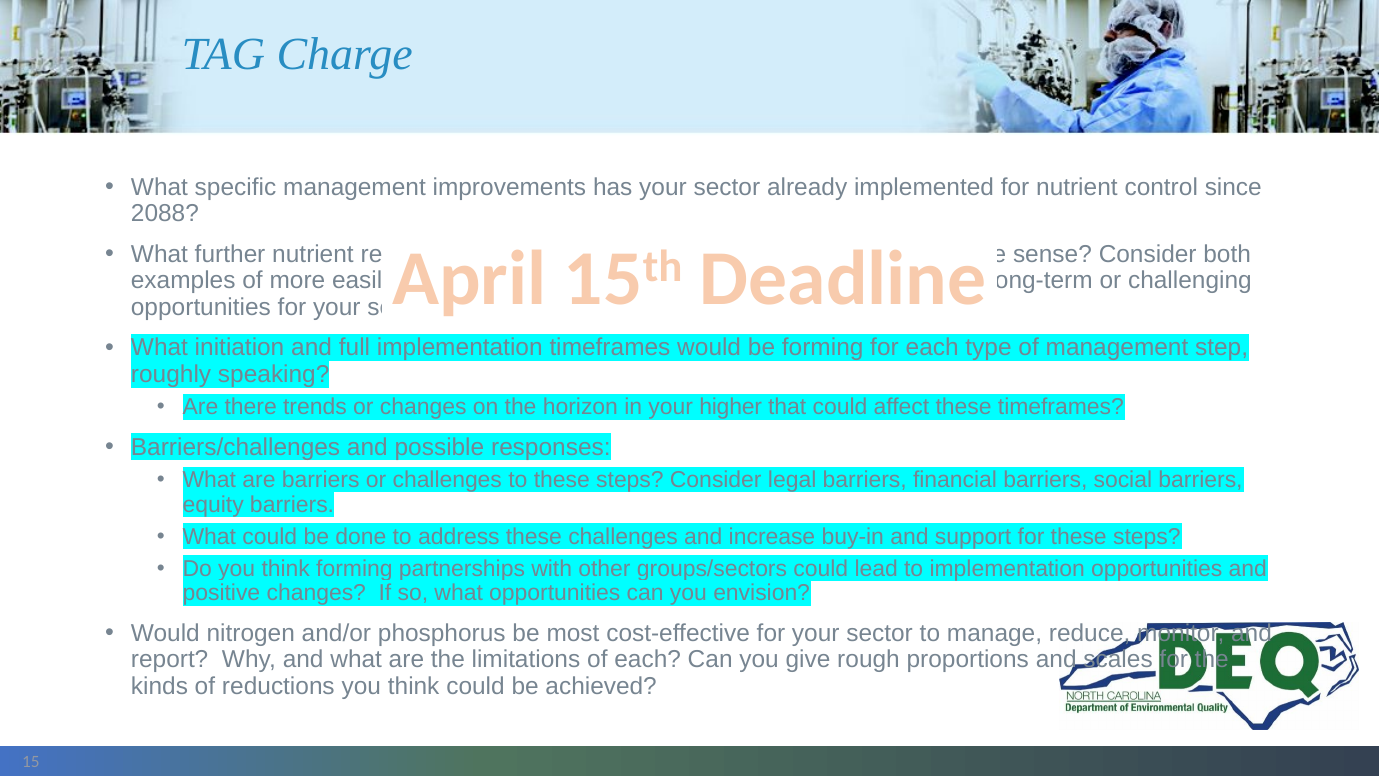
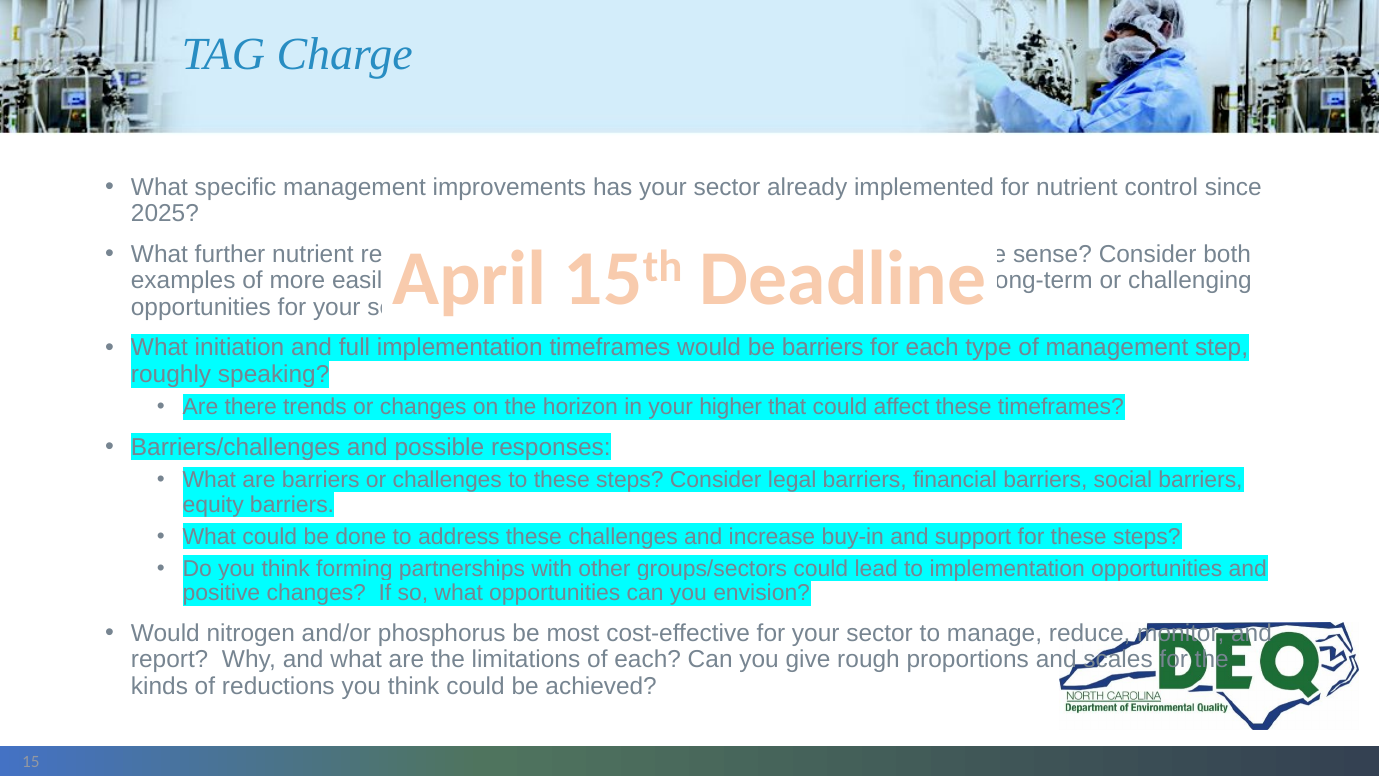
2088: 2088 -> 2025 (165, 213)
be forming: forming -> barriers (823, 348)
